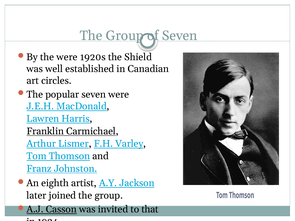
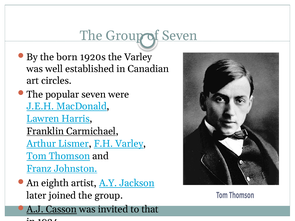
the were: were -> born (67, 57)
the Shield: Shield -> Varley (138, 57)
